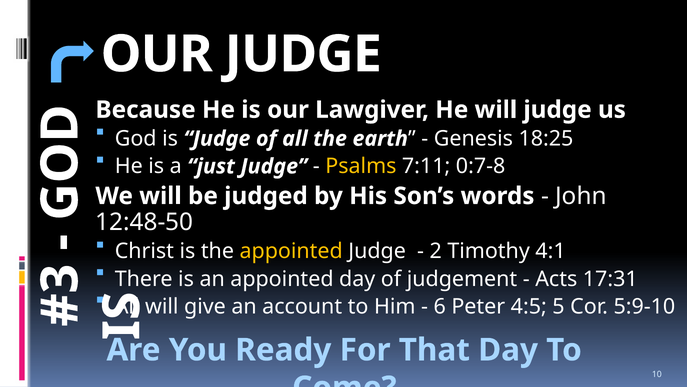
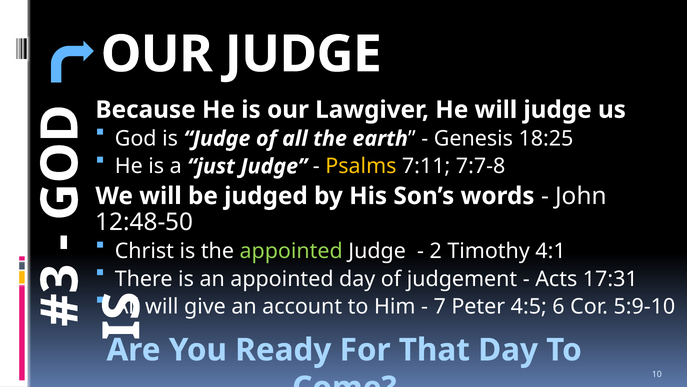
0:7-8: 0:7-8 -> 7:7-8 (481, 166)
appointed colour: yellow -> light green (291, 251)
6: 6 -> 7 (440, 306)
5: 5 -> 6 (559, 306)
